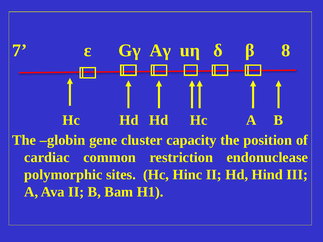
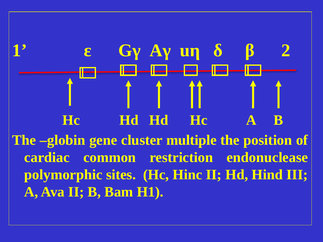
7: 7 -> 1 (20, 51)
8: 8 -> 2 (286, 51)
capacity: capacity -> multiple (191, 140)
